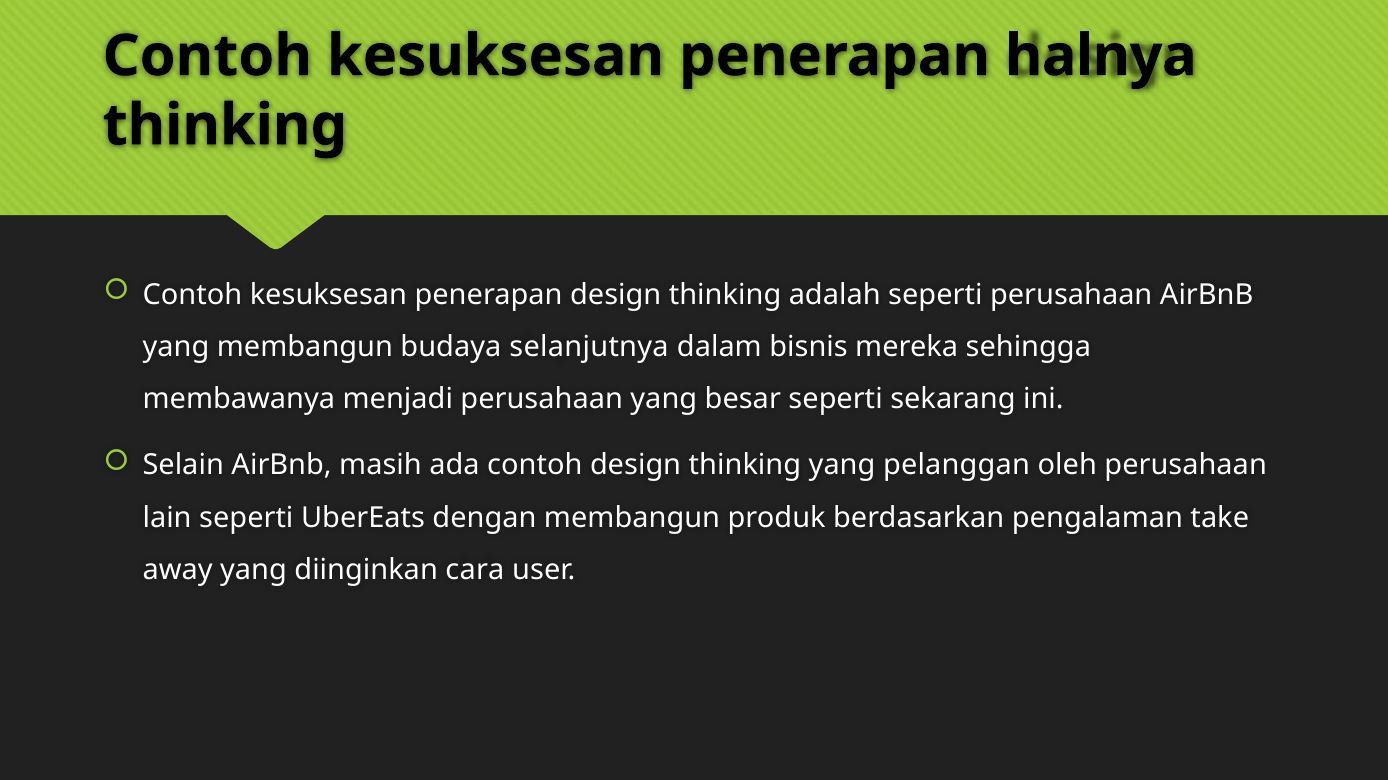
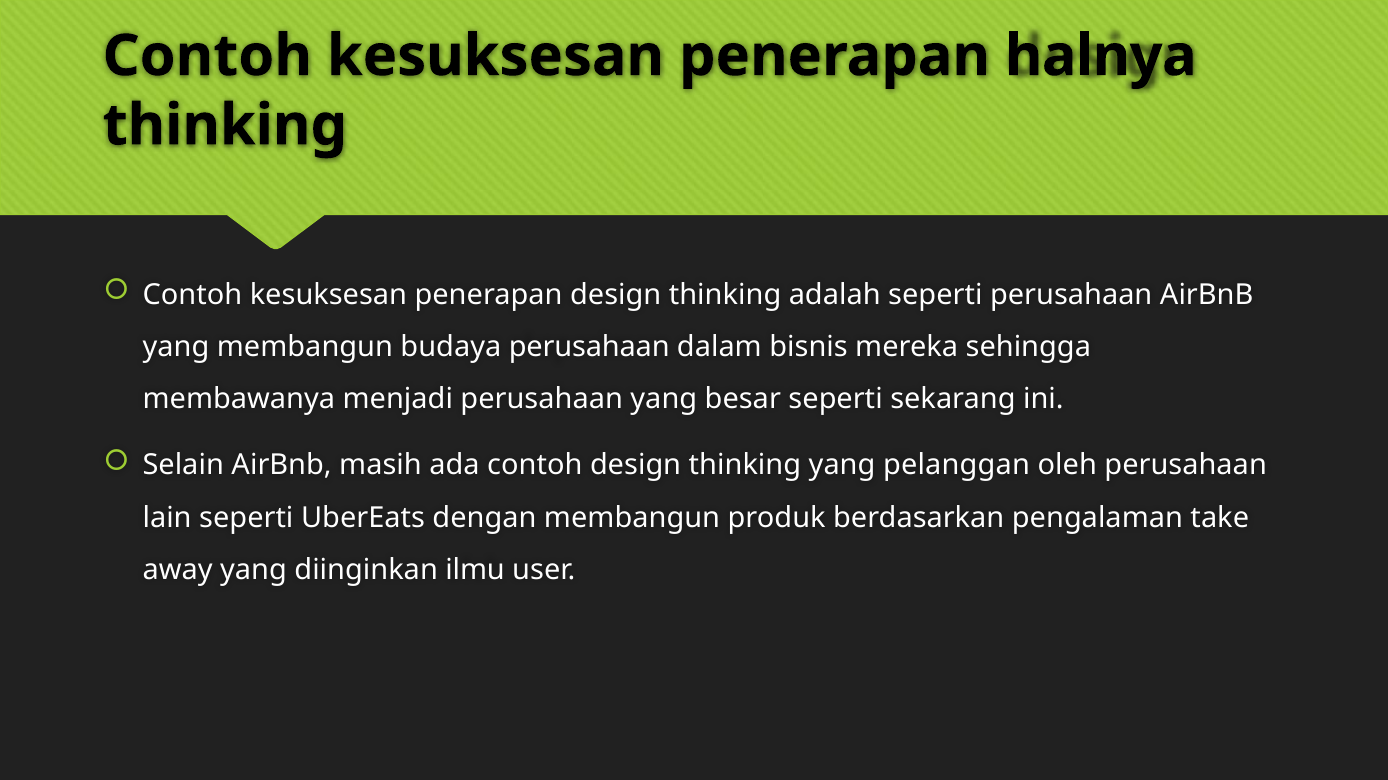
budaya selanjutnya: selanjutnya -> perusahaan (589, 347)
cara: cara -> ilmu (475, 570)
